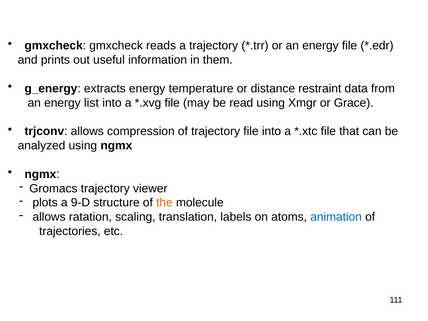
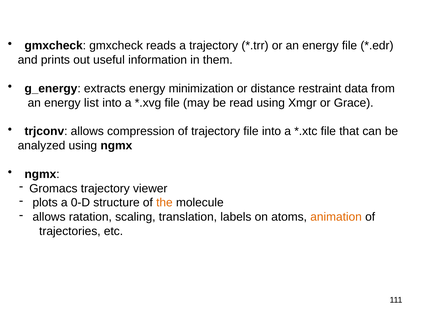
temperature: temperature -> minimization (201, 89)
9-D: 9-D -> 0-D (80, 203)
animation colour: blue -> orange (336, 217)
